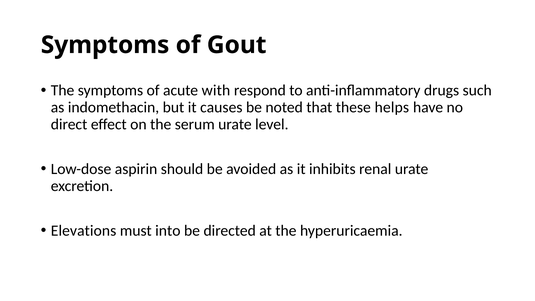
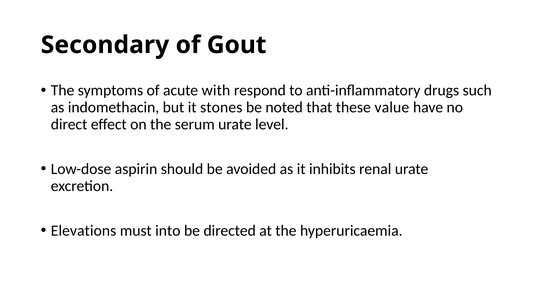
Symptoms: Symptoms -> Secondary (105, 45)
causes: causes -> stones (221, 107)
helps: helps -> value (392, 107)
